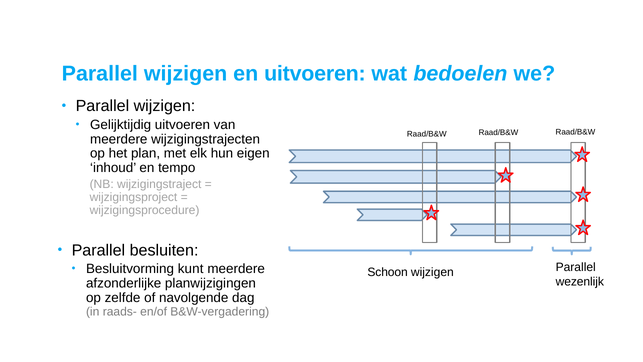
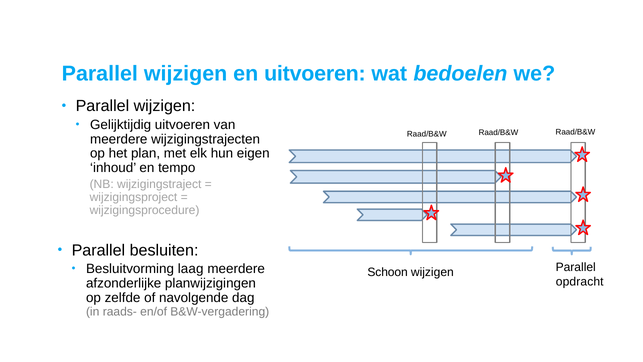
kunt: kunt -> laag (191, 269)
wezenlijk: wezenlijk -> opdracht (580, 282)
